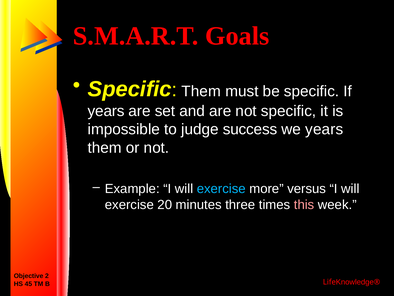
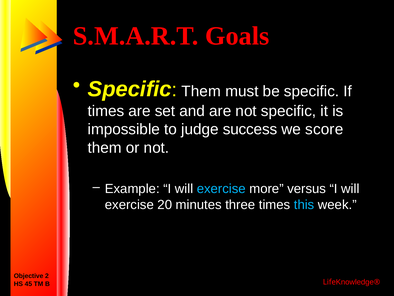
years: years -> times (106, 111)
we years: years -> score (324, 129)
this colour: pink -> light blue (304, 204)
